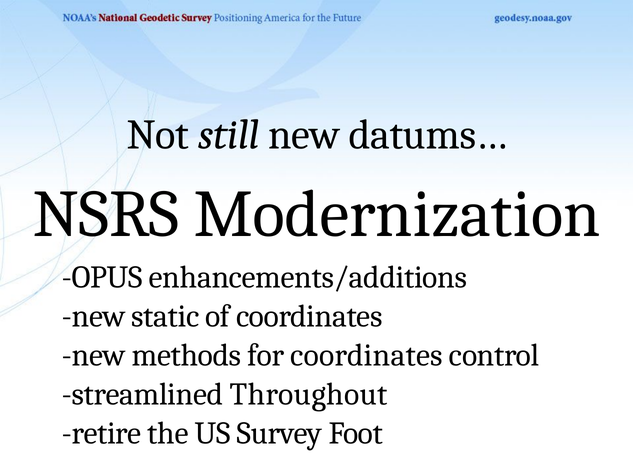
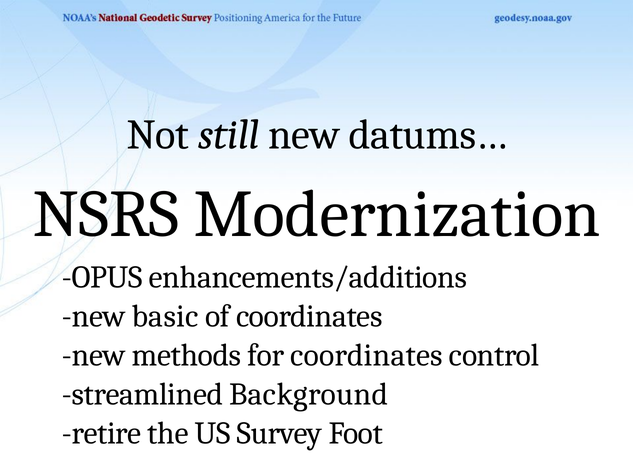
static: static -> basic (165, 317)
Throughout: Throughout -> Background (309, 395)
